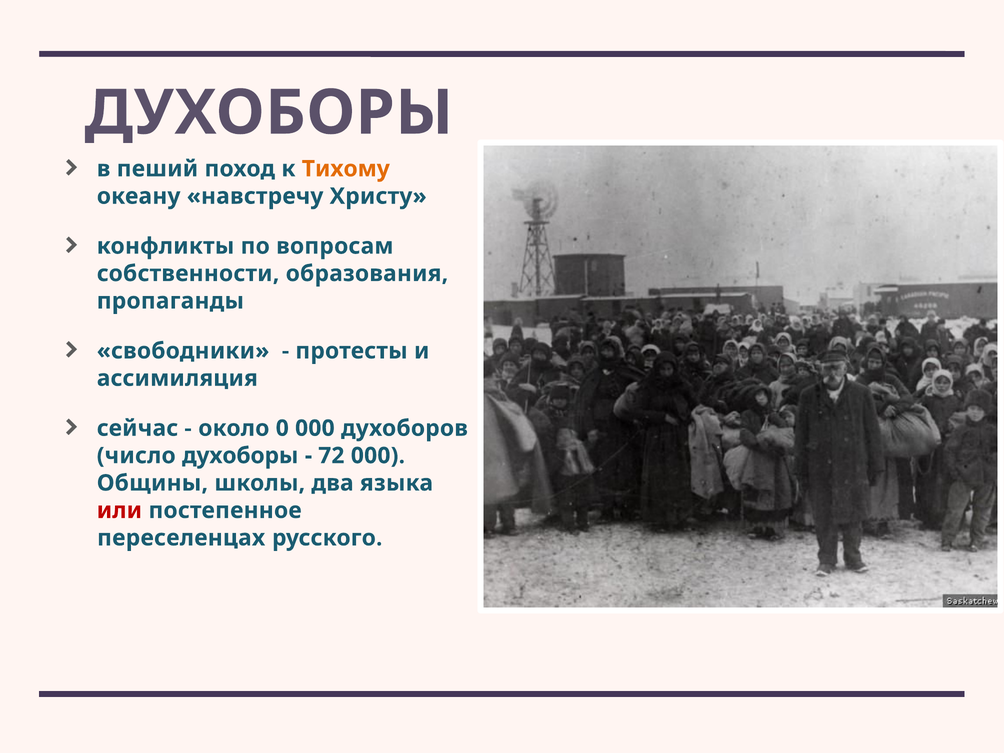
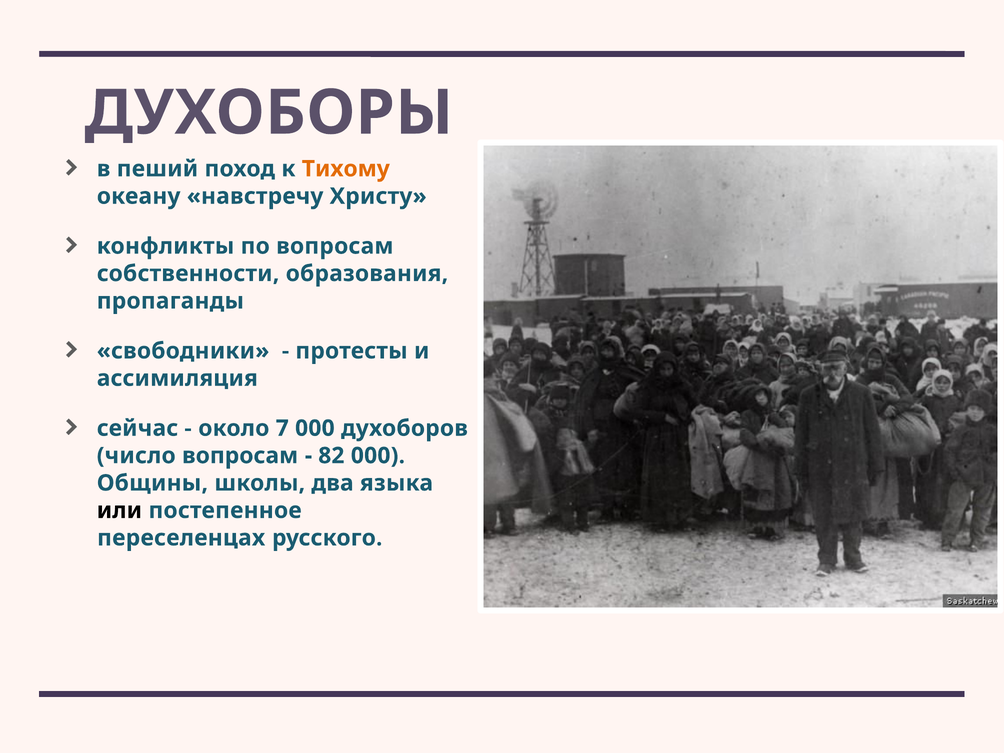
0: 0 -> 7 (282, 428)
число духоборы: духоборы -> вопросам (240, 456)
72: 72 -> 82 (331, 456)
или colour: red -> black (119, 510)
